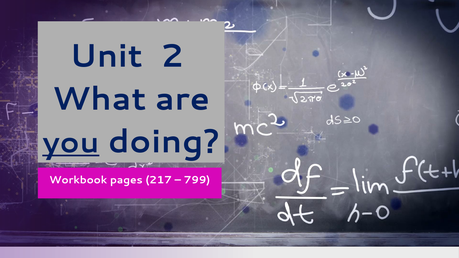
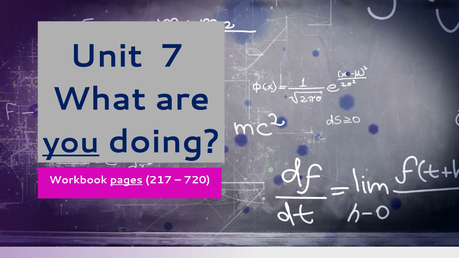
2: 2 -> 7 (172, 56)
pages underline: none -> present (126, 180)
799: 799 -> 720 (197, 180)
